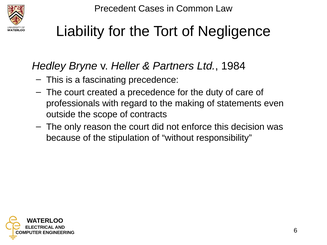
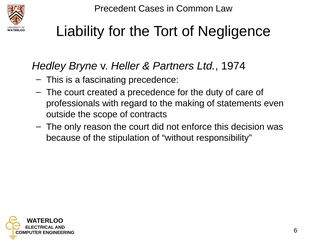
1984: 1984 -> 1974 (233, 66)
